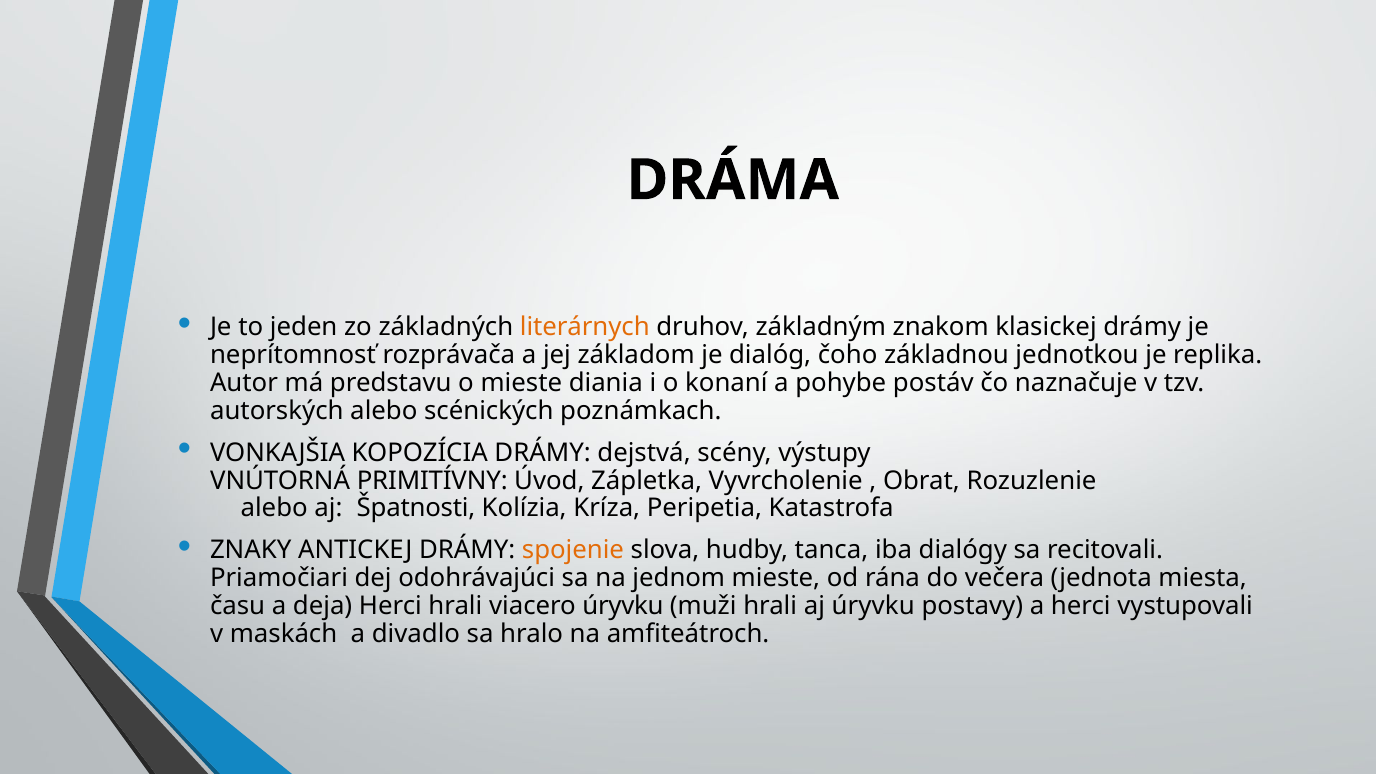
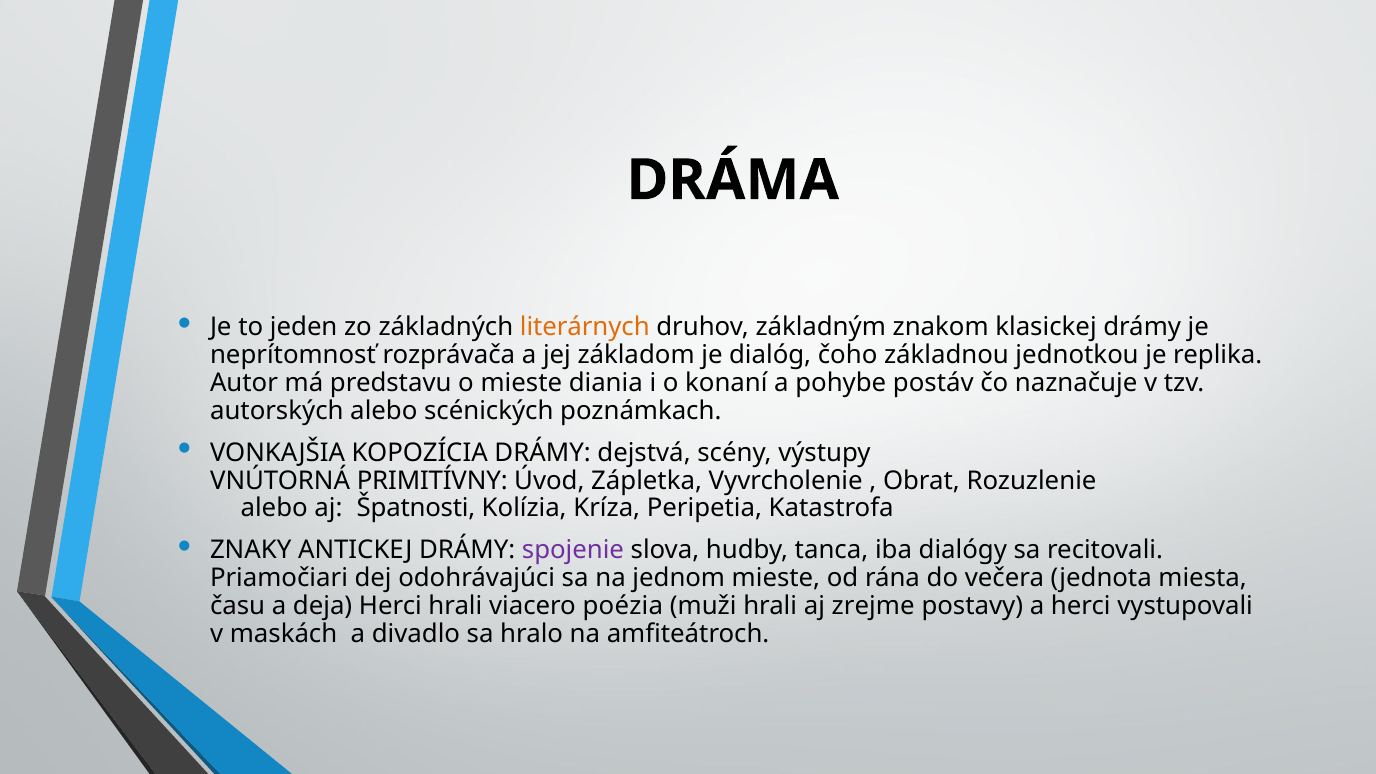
spojenie colour: orange -> purple (573, 550)
viacero úryvku: úryvku -> poézia (623, 606)
aj úryvku: úryvku -> zrejme (873, 606)
